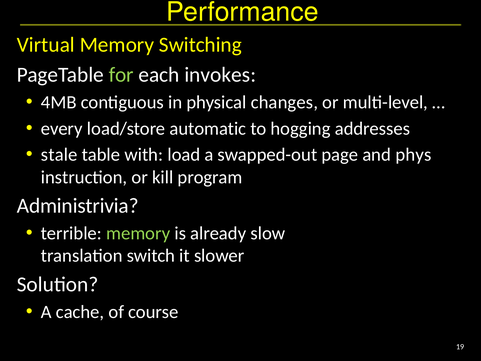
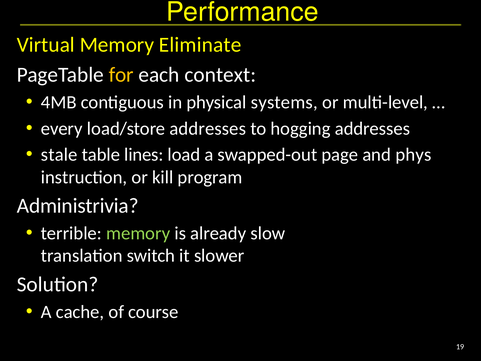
Switching: Switching -> Eliminate (200, 45)
for colour: light green -> yellow (121, 75)
invokes: invokes -> context (220, 75)
changes: changes -> systems (284, 102)
load/store automatic: automatic -> addresses (208, 129)
with: with -> lines (144, 155)
